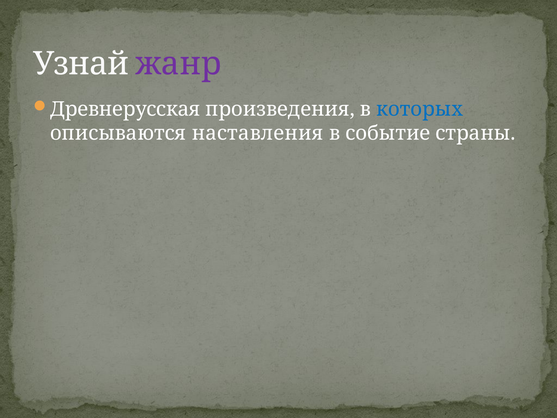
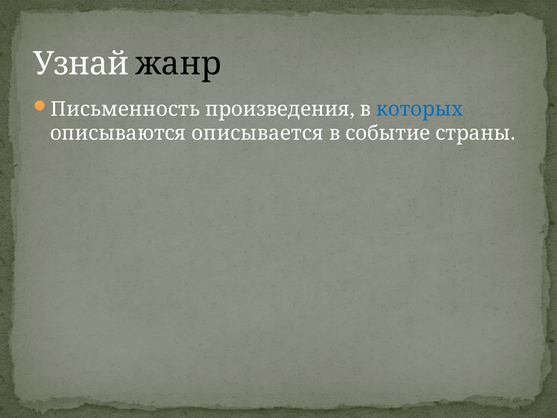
жанр colour: purple -> black (178, 64)
Древнерусская: Древнерусская -> Письменность (125, 109)
наставления: наставления -> описывается (258, 133)
